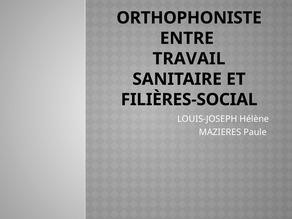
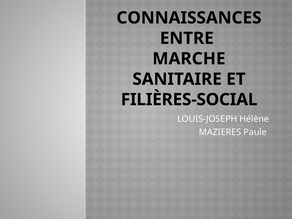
ORTHOPHONISTE: ORTHOPHONISTE -> CONNAISSANCES (189, 18)
TRAVAIL: TRAVAIL -> MARCHE (189, 59)
